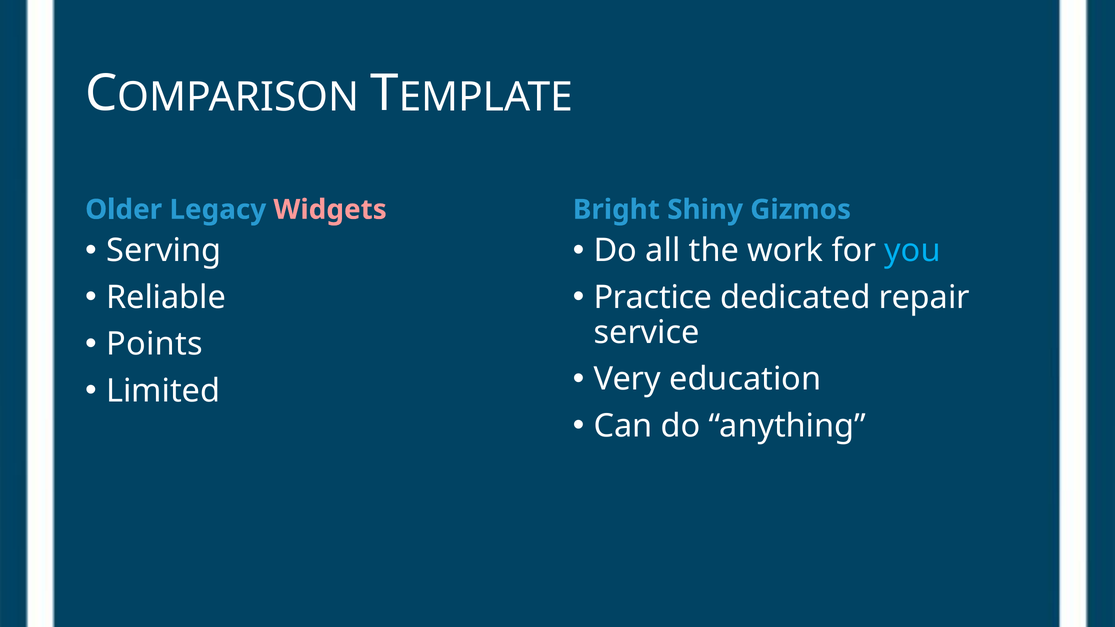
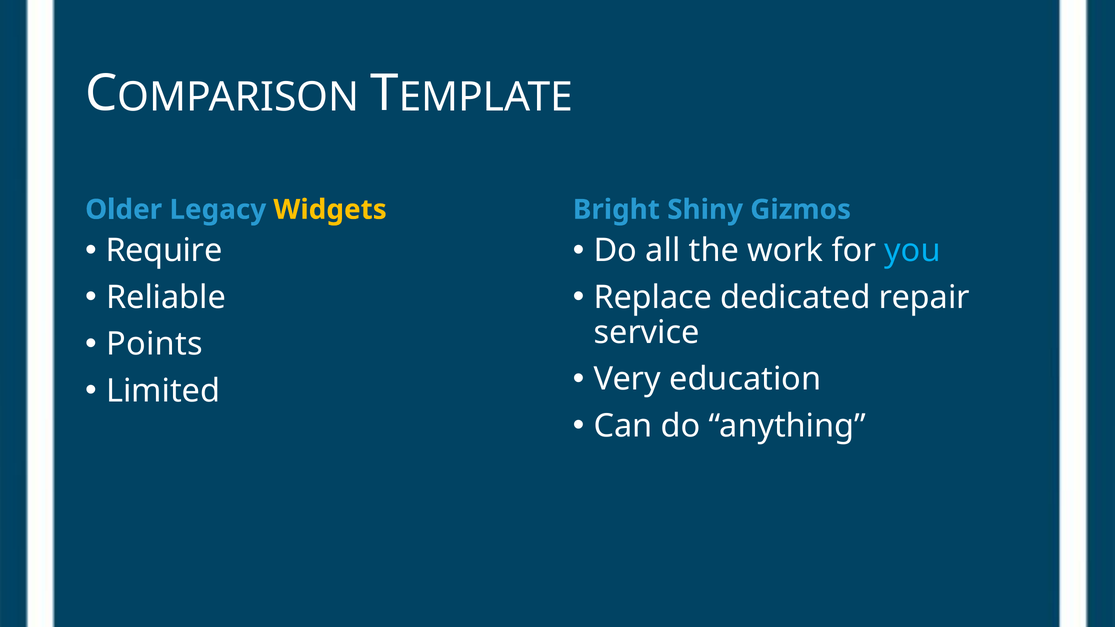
Widgets colour: pink -> yellow (330, 210)
Serving: Serving -> Require (164, 251)
Practice: Practice -> Replace (653, 297)
